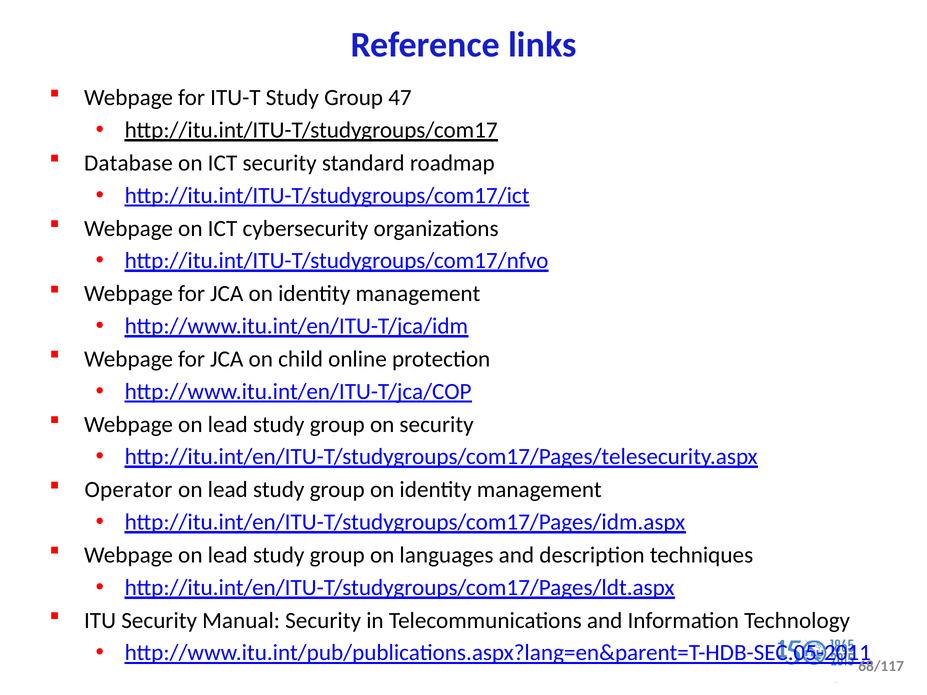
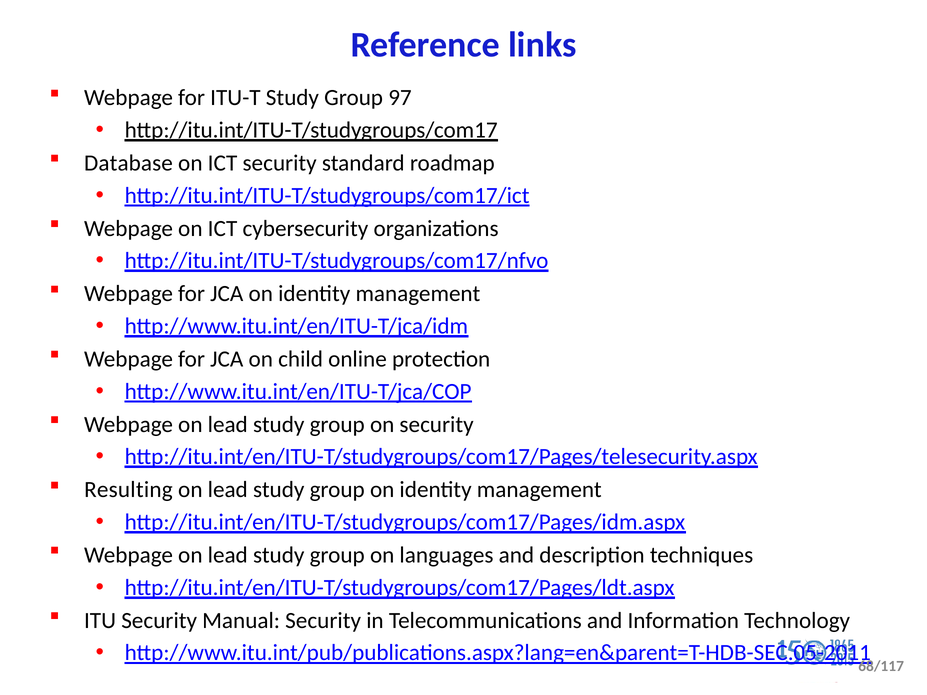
47: 47 -> 97 (400, 98)
Operator: Operator -> Resulting (128, 490)
